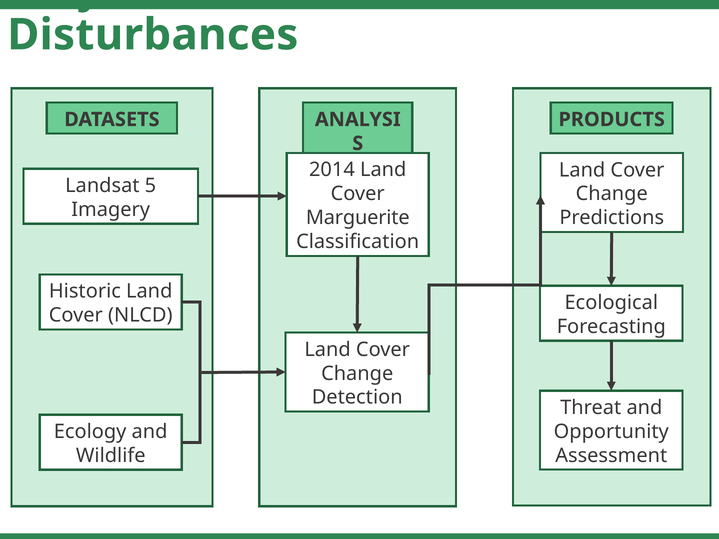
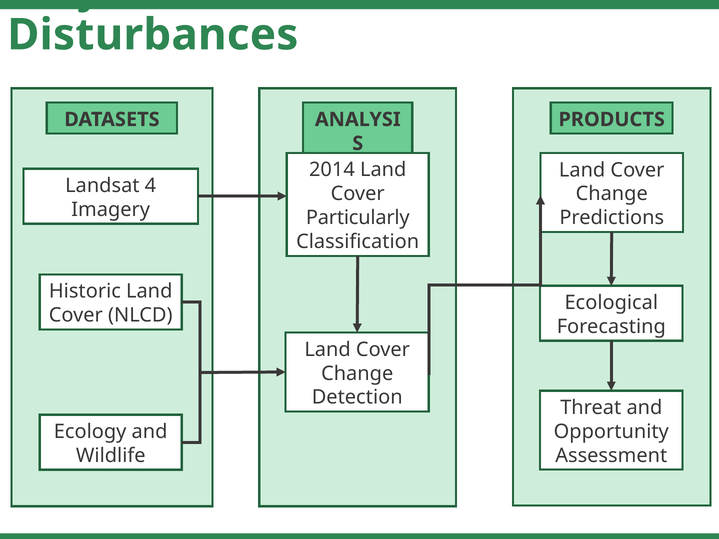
5: 5 -> 4 (150, 186)
Marguerite: Marguerite -> Particularly (358, 218)
